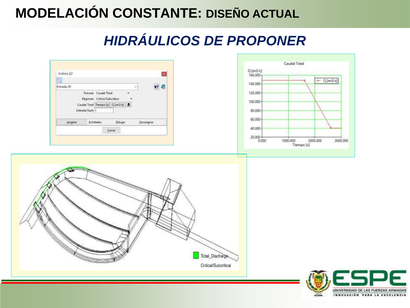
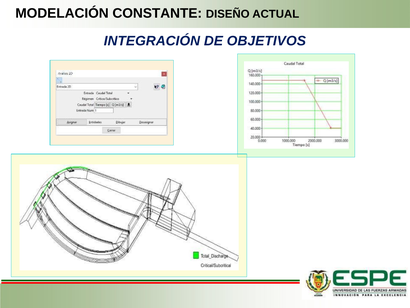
HIDRÁULICOS: HIDRÁULICOS -> INTEGRACIÓN (152, 41)
PROPONER: PROPONER -> OBJETIVOS (266, 41)
